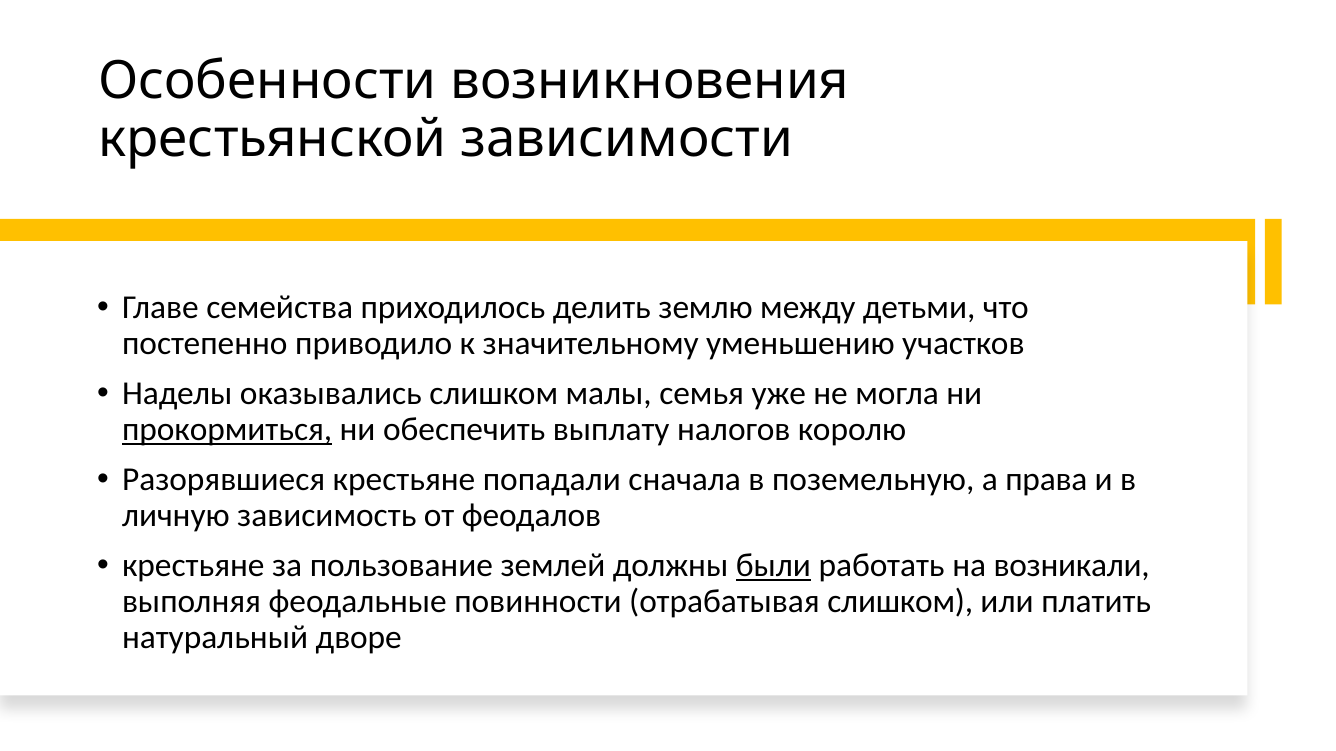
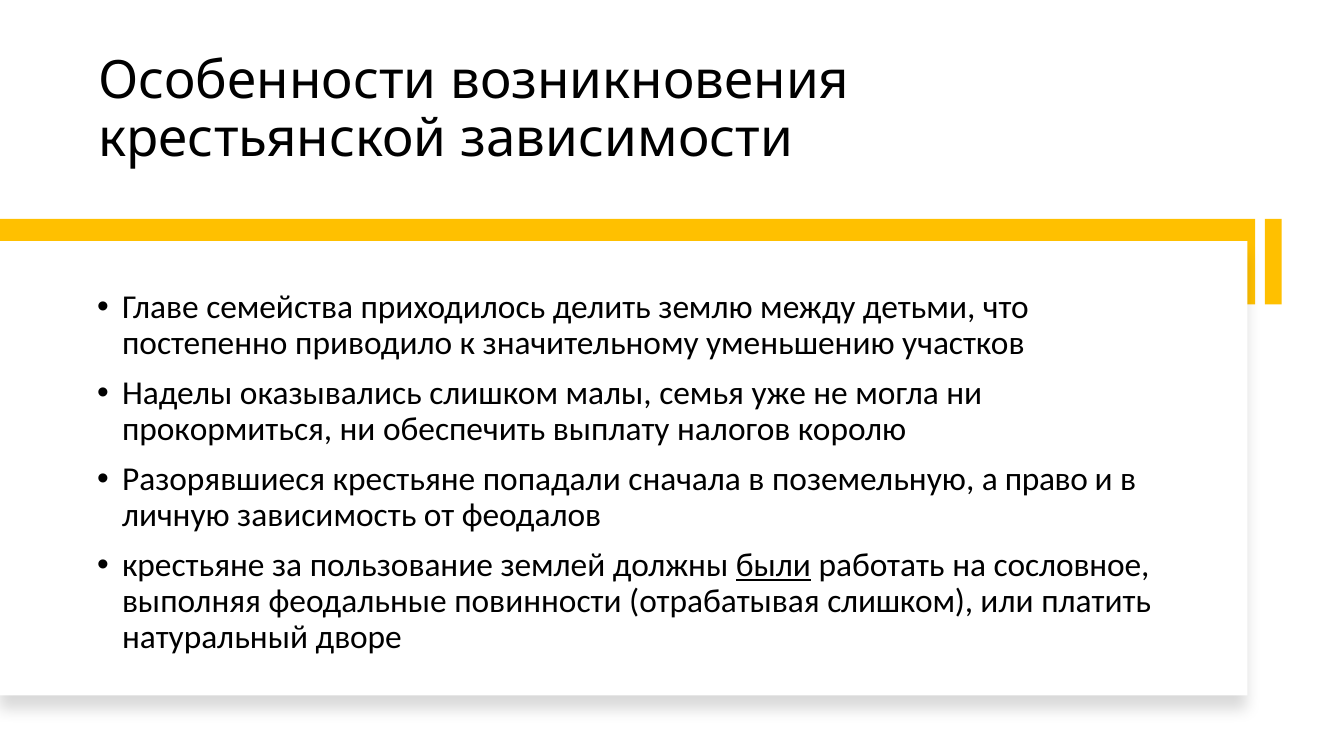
прокормиться underline: present -> none (227, 430)
права: права -> право (1046, 480)
возникали: возникали -> сословное (1072, 566)
